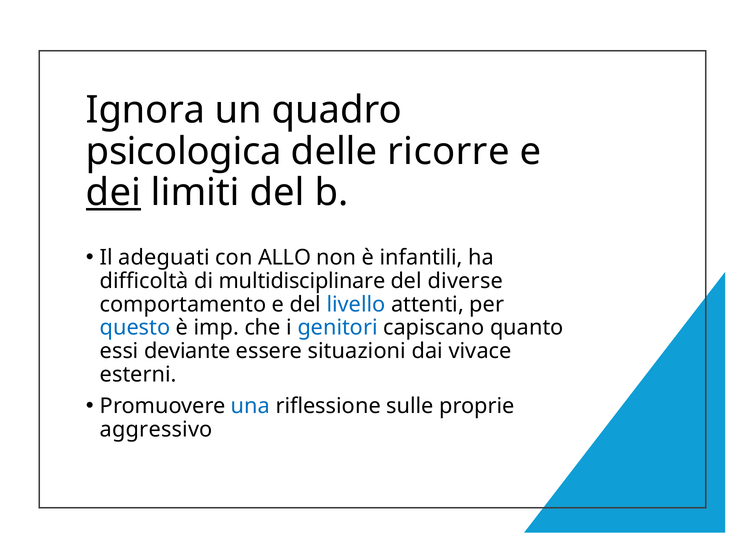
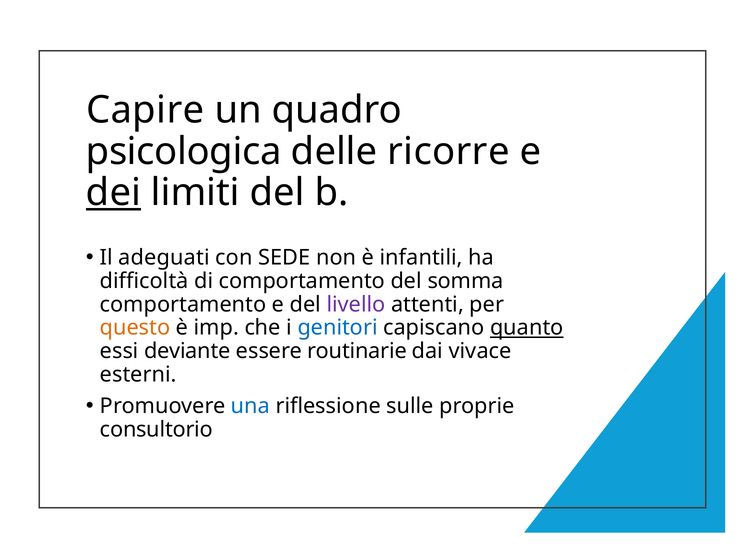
Ignora: Ignora -> Capire (145, 110)
ALLO: ALLO -> SEDE (284, 257)
di multidisciplinare: multidisciplinare -> comportamento (302, 281)
diverse: diverse -> somma (466, 281)
livello colour: blue -> purple (356, 304)
questo colour: blue -> orange (135, 328)
quanto underline: none -> present (527, 328)
situazioni: situazioni -> routinarie (357, 351)
aggressivo: aggressivo -> consultorio (156, 429)
